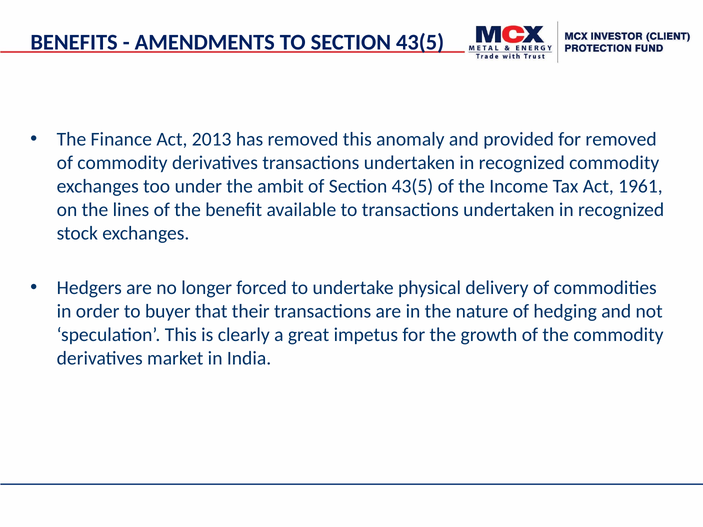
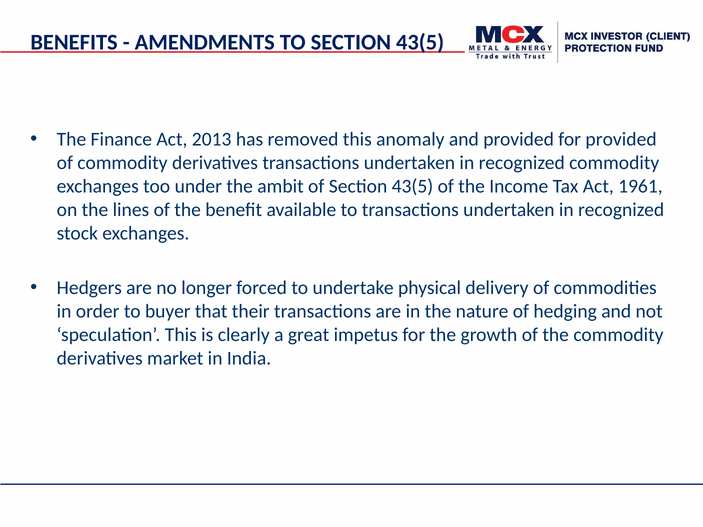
for removed: removed -> provided (621, 140)
